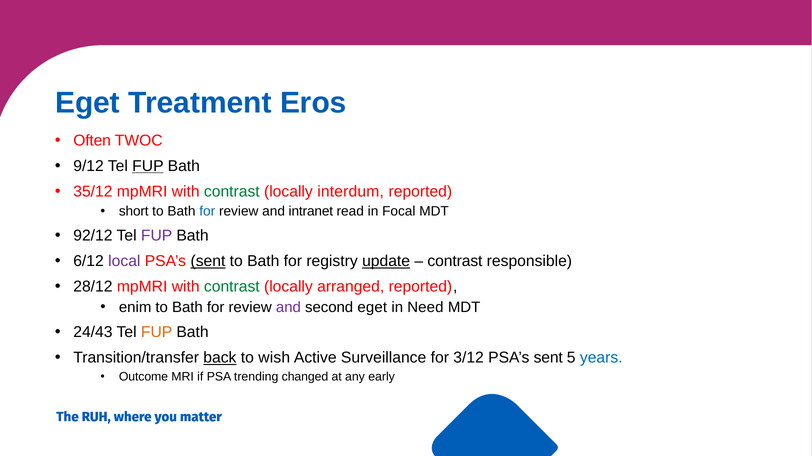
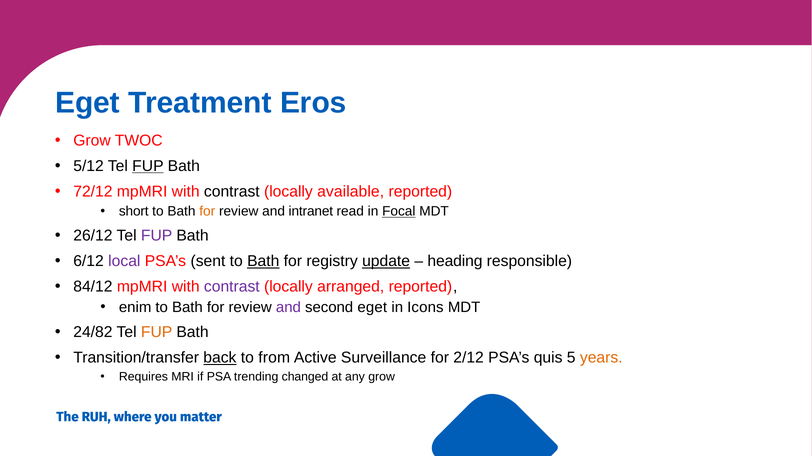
Often: Often -> Grow (92, 141)
9/12: 9/12 -> 5/12 (89, 166)
35/12: 35/12 -> 72/12 (93, 191)
contrast colour: green -> black (232, 191)
interdum: interdum -> available (351, 191)
for colour: blue -> orange (207, 212)
Focal underline: none -> present (399, 212)
92/12: 92/12 -> 26/12 (93, 236)
sent underline: present -> none (208, 261)
Bath underline: none -> present (263, 261)
contrast: contrast -> heading (455, 261)
28/12: 28/12 -> 84/12 (93, 287)
contrast colour: green -> purple (232, 287)
Need: Need -> Icons (425, 307)
24/43: 24/43 -> 24/82 (93, 332)
wish: wish -> from (274, 358)
3/12: 3/12 -> 2/12 (469, 358)
sent: sent -> quis (548, 358)
years colour: blue -> orange (601, 358)
Outcome: Outcome -> Requires (143, 377)
any early: early -> grow (382, 377)
